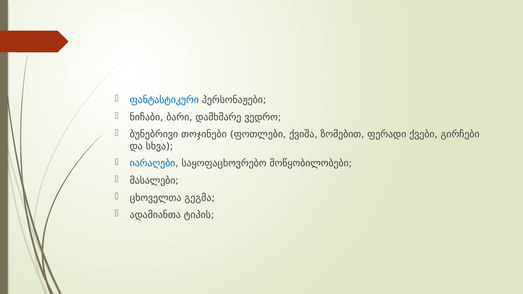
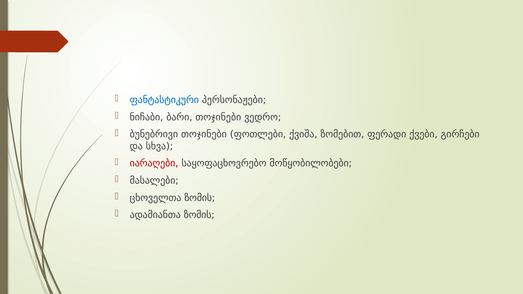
ბარი დამხმარე: დამხმარე -> თოჯინები (218, 117)
იარაღები colour: blue -> red (154, 163)
ცხოველთა გეგმა: გეგმა -> ზომის (200, 198)
ადამიანთა ტიპის: ტიპის -> ზომის (199, 215)
